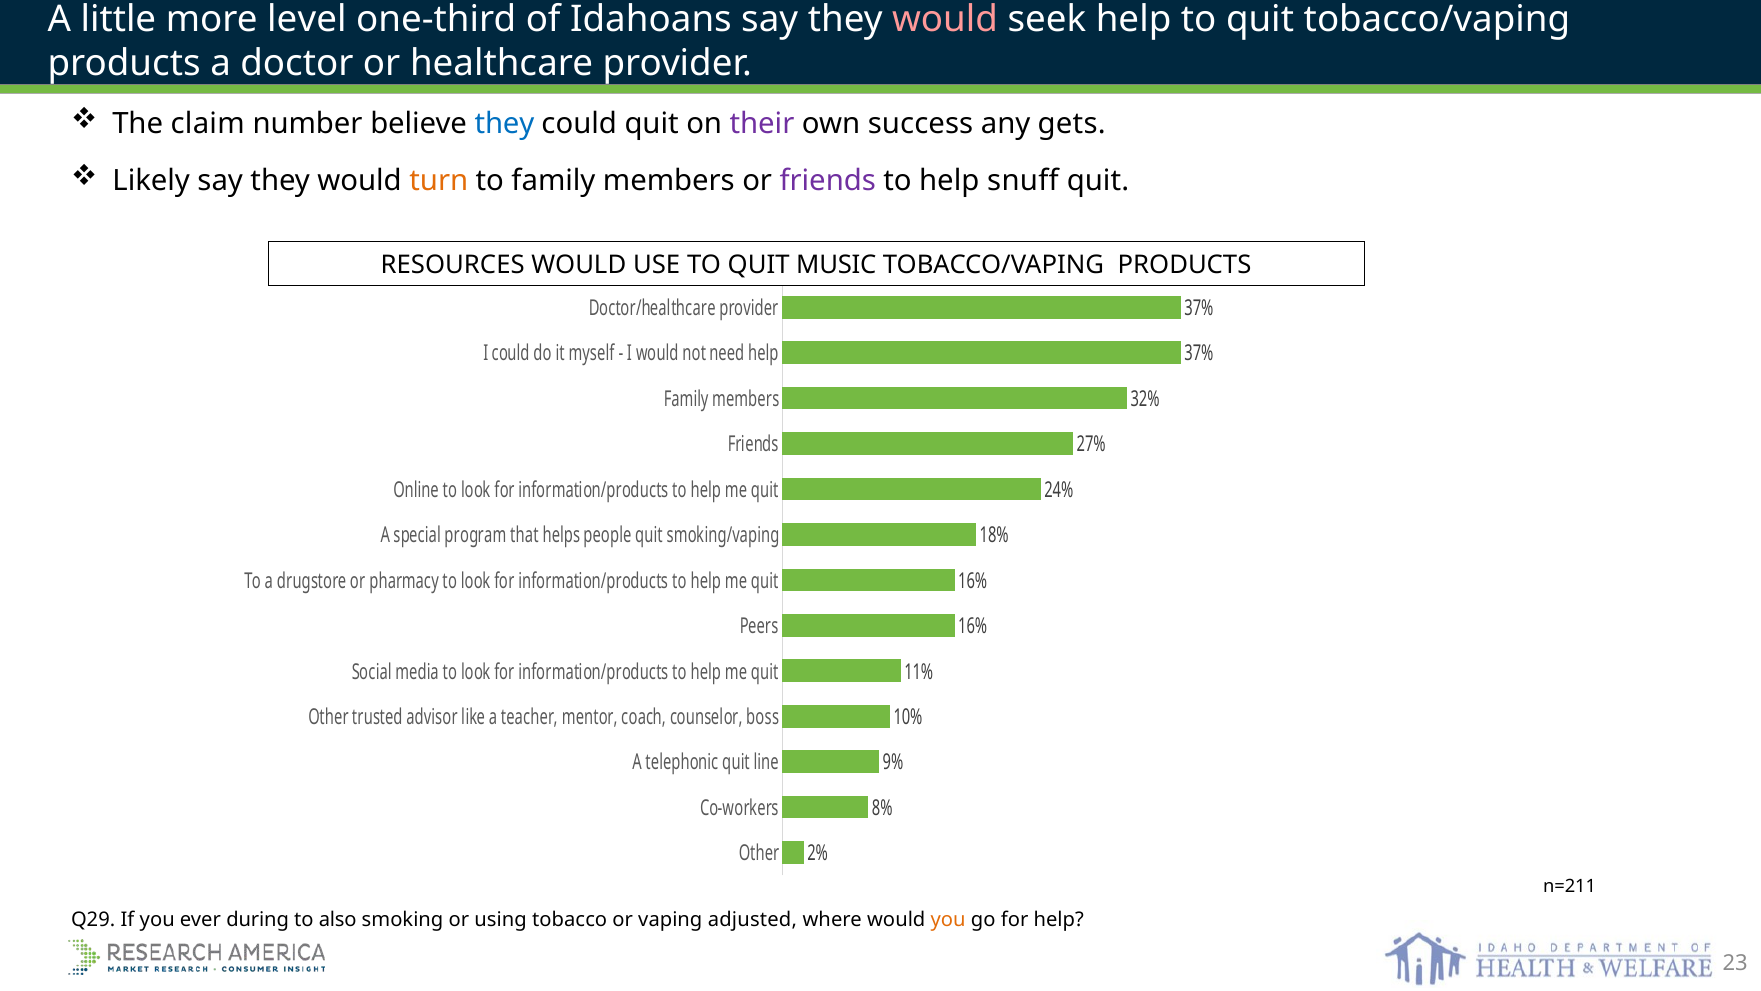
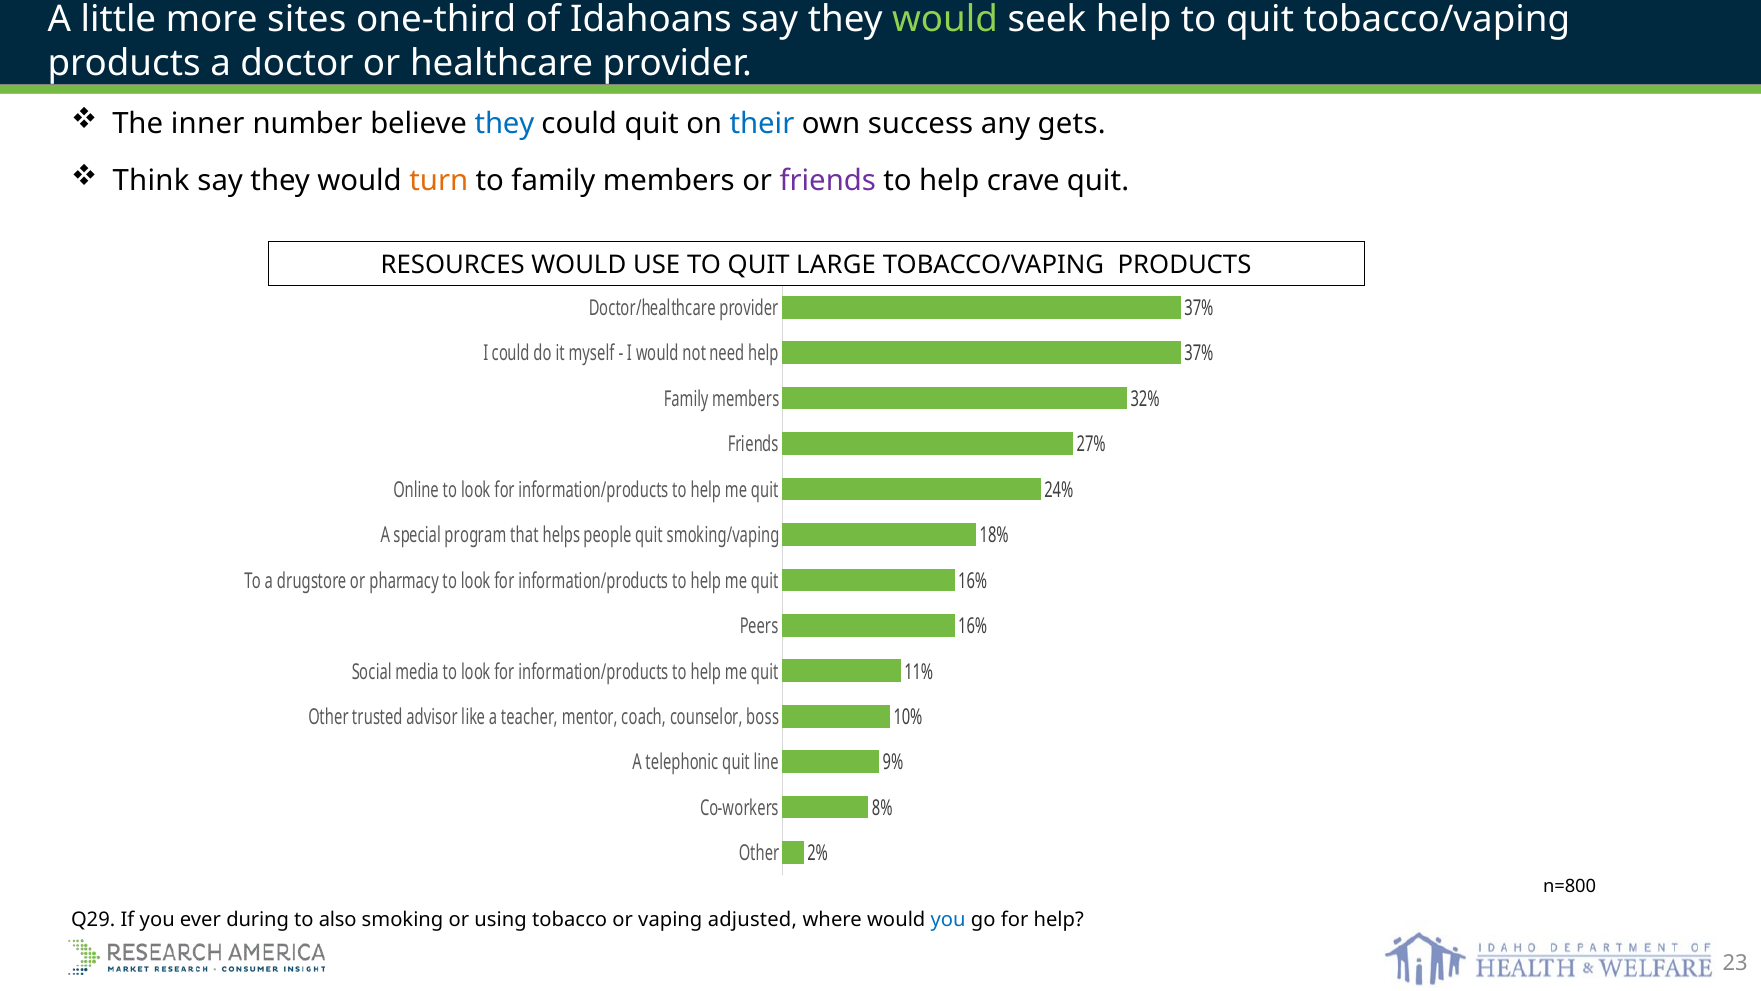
level: level -> sites (307, 19)
would colour: pink -> light green (945, 19)
claim: claim -> inner (208, 123)
their colour: purple -> blue (762, 123)
Likely: Likely -> Think (151, 181)
snuff: snuff -> crave (1023, 181)
MUSIC: MUSIC -> LARGE (836, 265)
n=211: n=211 -> n=800 (1570, 886)
you colour: orange -> blue (948, 919)
